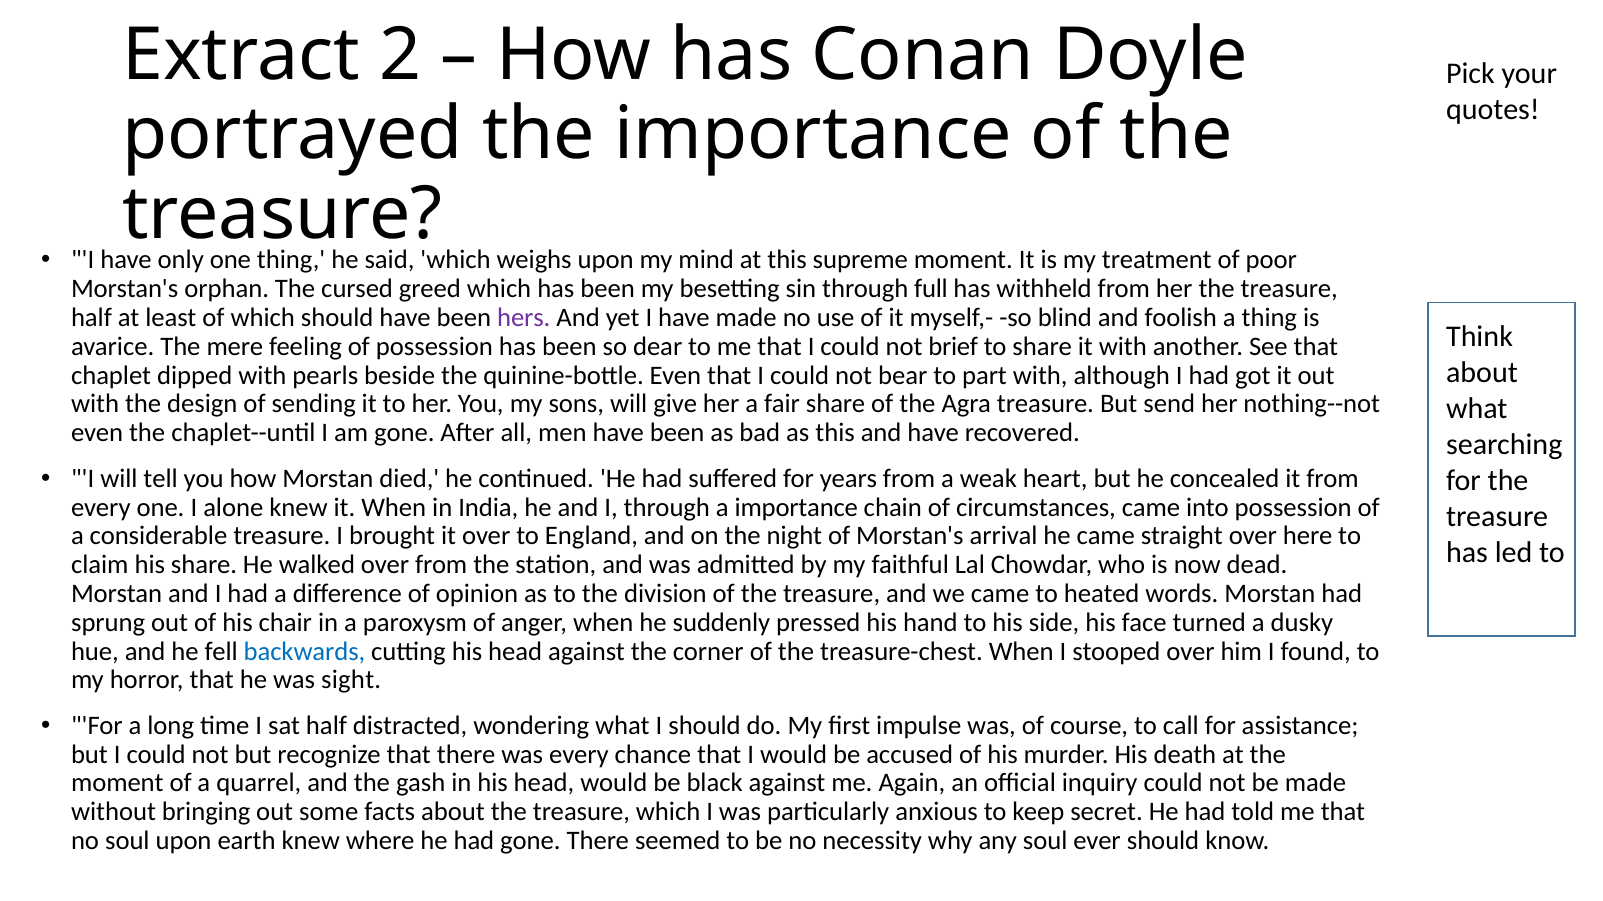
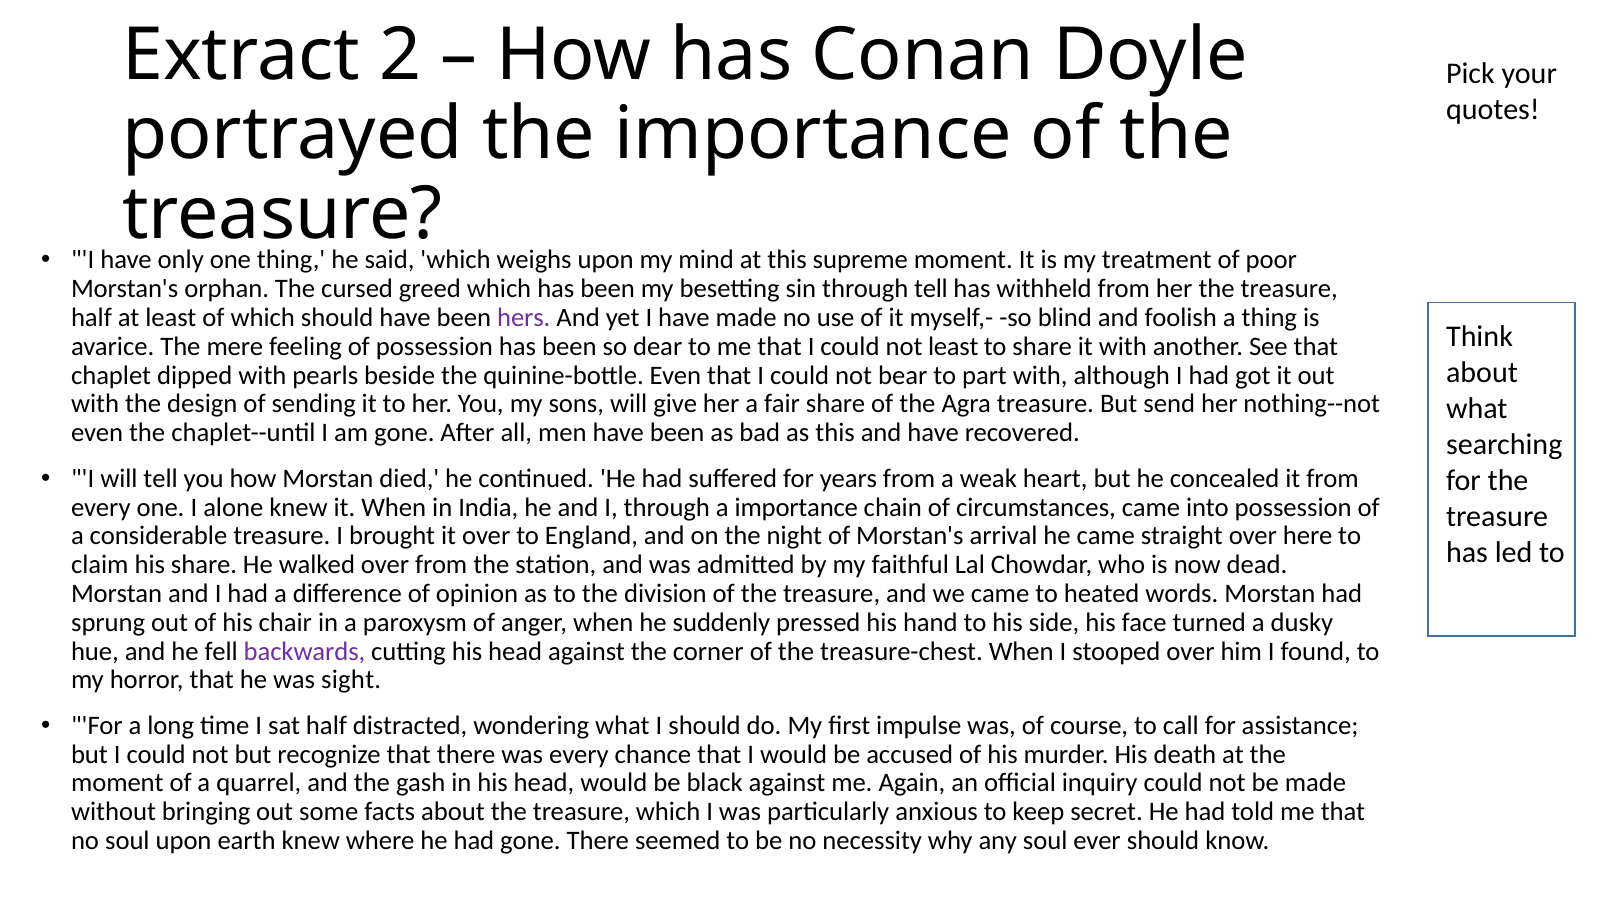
through full: full -> tell (931, 289)
not brief: brief -> least (953, 347)
backwards colour: blue -> purple (304, 652)
